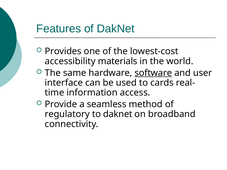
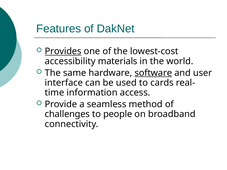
Provides underline: none -> present (63, 51)
regulatory: regulatory -> challenges (67, 114)
to daknet: daknet -> people (118, 114)
